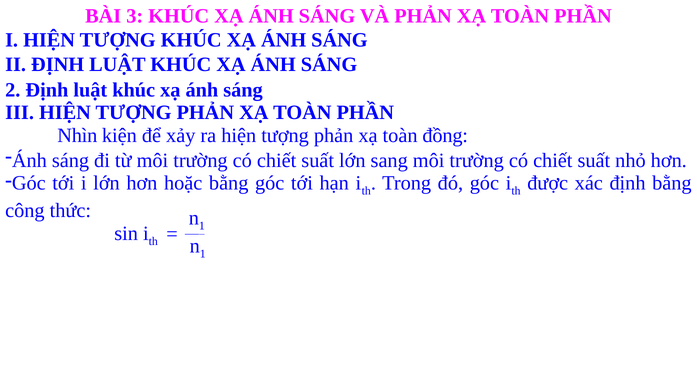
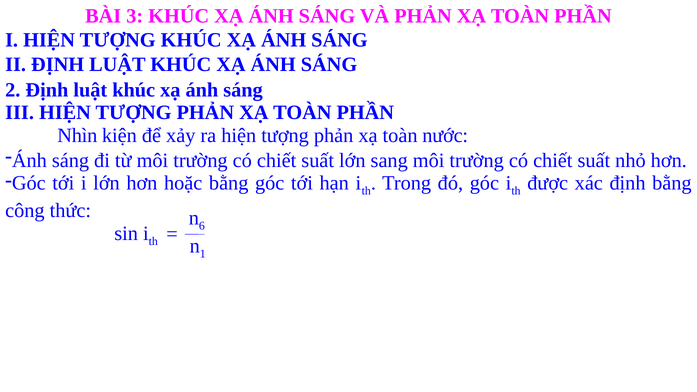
đồng: đồng -> nước (445, 136)
1: 1 -> 6 (202, 226)
